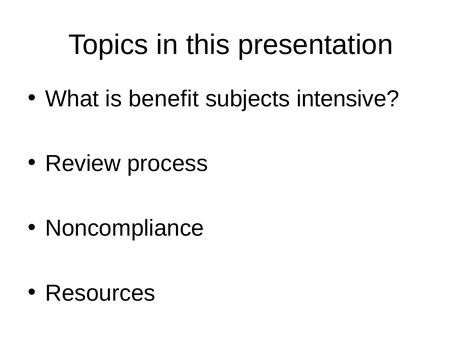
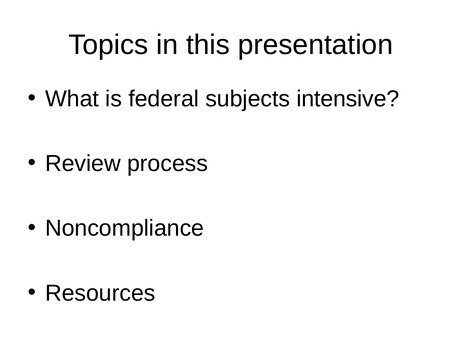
benefit: benefit -> federal (164, 99)
